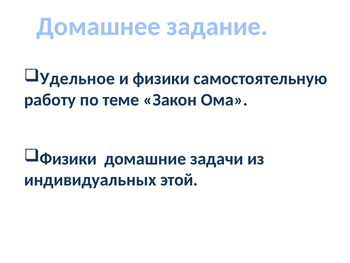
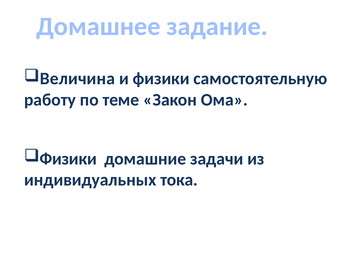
Удельное: Удельное -> Величина (77, 79)
этой: этой -> тока (179, 179)
